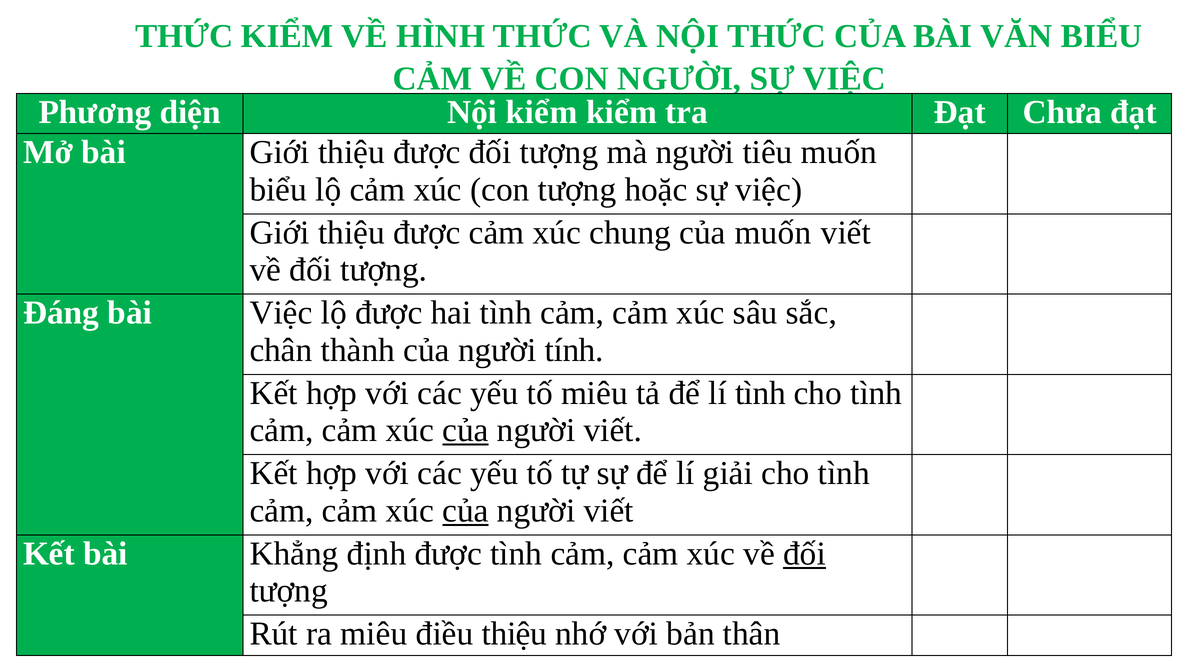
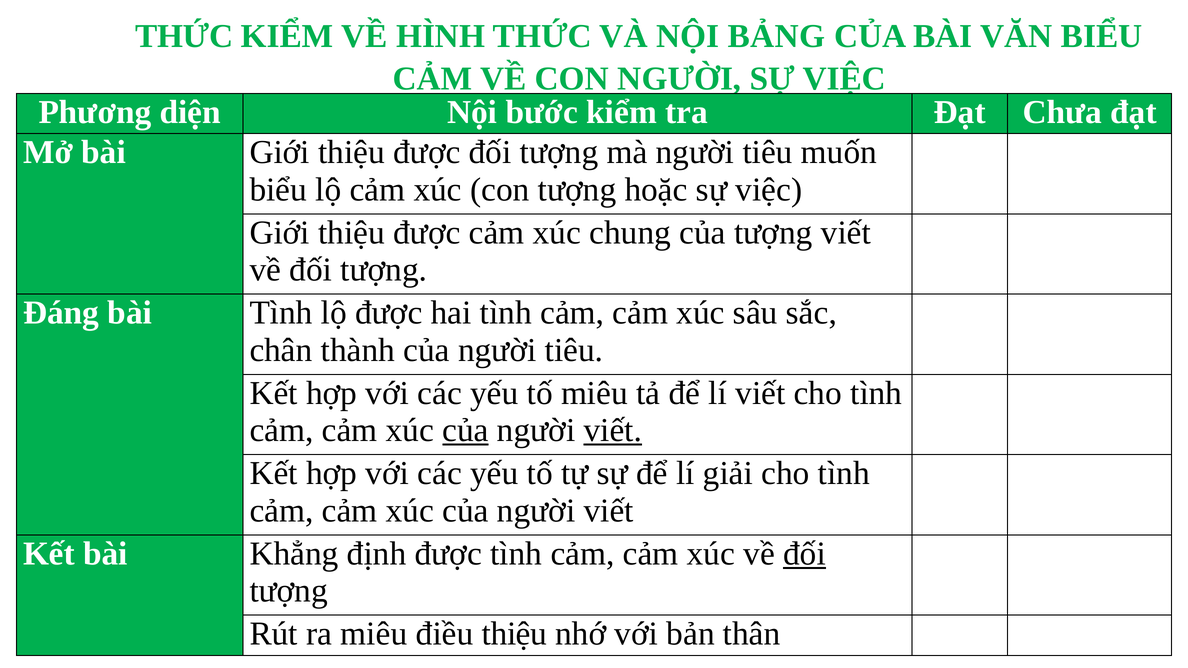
NỘI THỨC: THỨC -> BẢNG (776, 36)
Nội kiểm: kiểm -> bước (542, 112)
của muốn: muốn -> tượng (773, 233)
bài Việc: Việc -> Tình (281, 313)
của người tính: tính -> tiêu (574, 350)
lí tình: tình -> viết (760, 393)
viết underline: none -> present (613, 430)
của underline: present -> none (465, 511)
